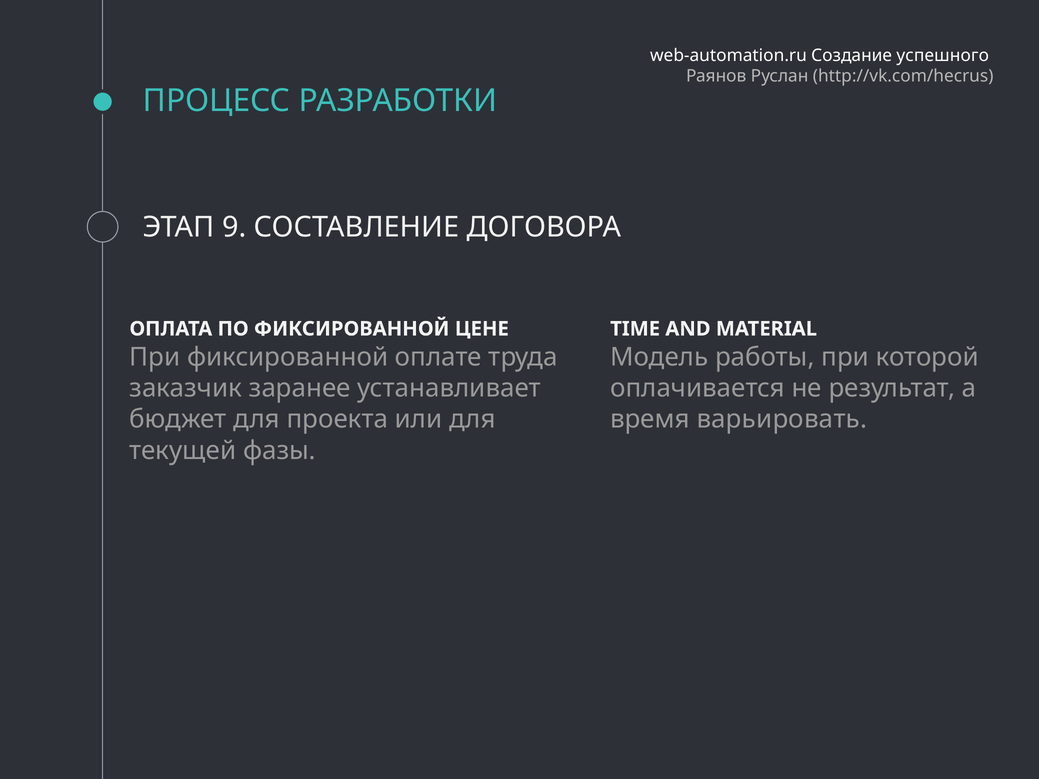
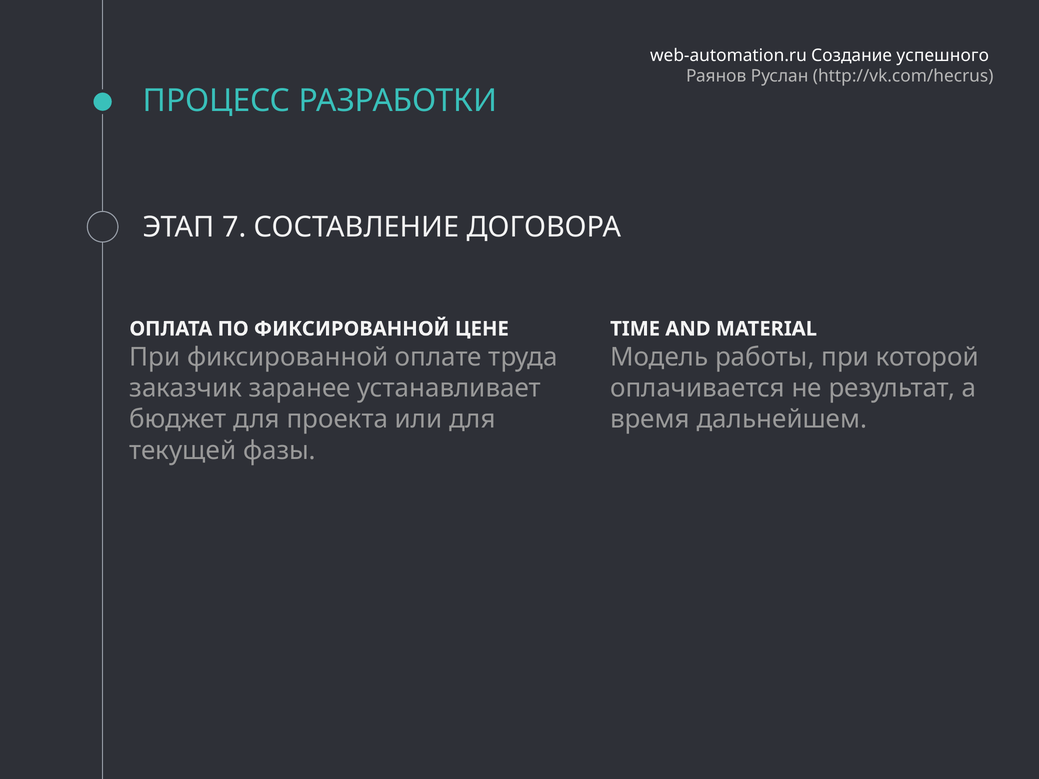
9: 9 -> 7 (234, 227)
варьировать: варьировать -> дальнейшем (782, 419)
